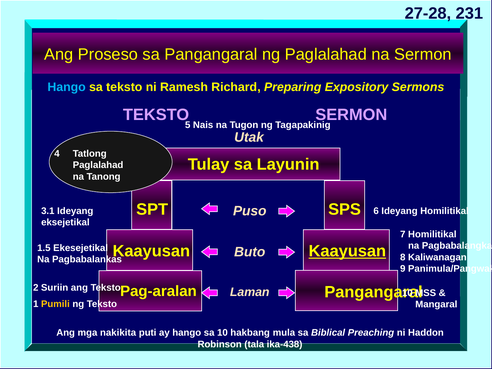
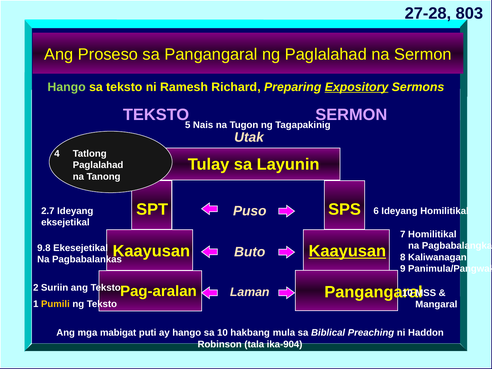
231: 231 -> 803 (469, 13)
Hango colour: light blue -> light green (67, 87)
Expository underline: none -> present (357, 87)
3.1: 3.1 -> 2.7 (48, 211)
1.5: 1.5 -> 9.8 (44, 248)
nakikita: nakikita -> mabigat (118, 333)
ika-438: ika-438 -> ika-904 (285, 344)
